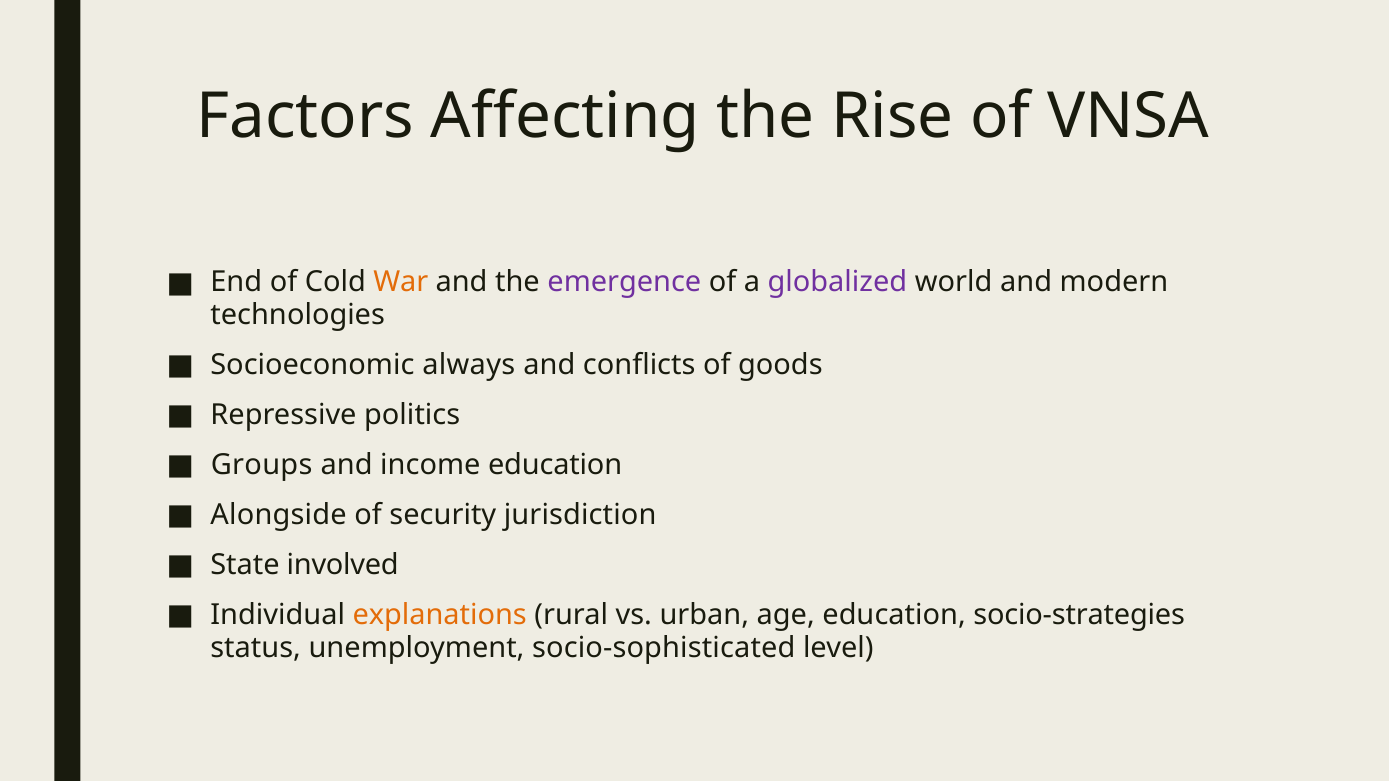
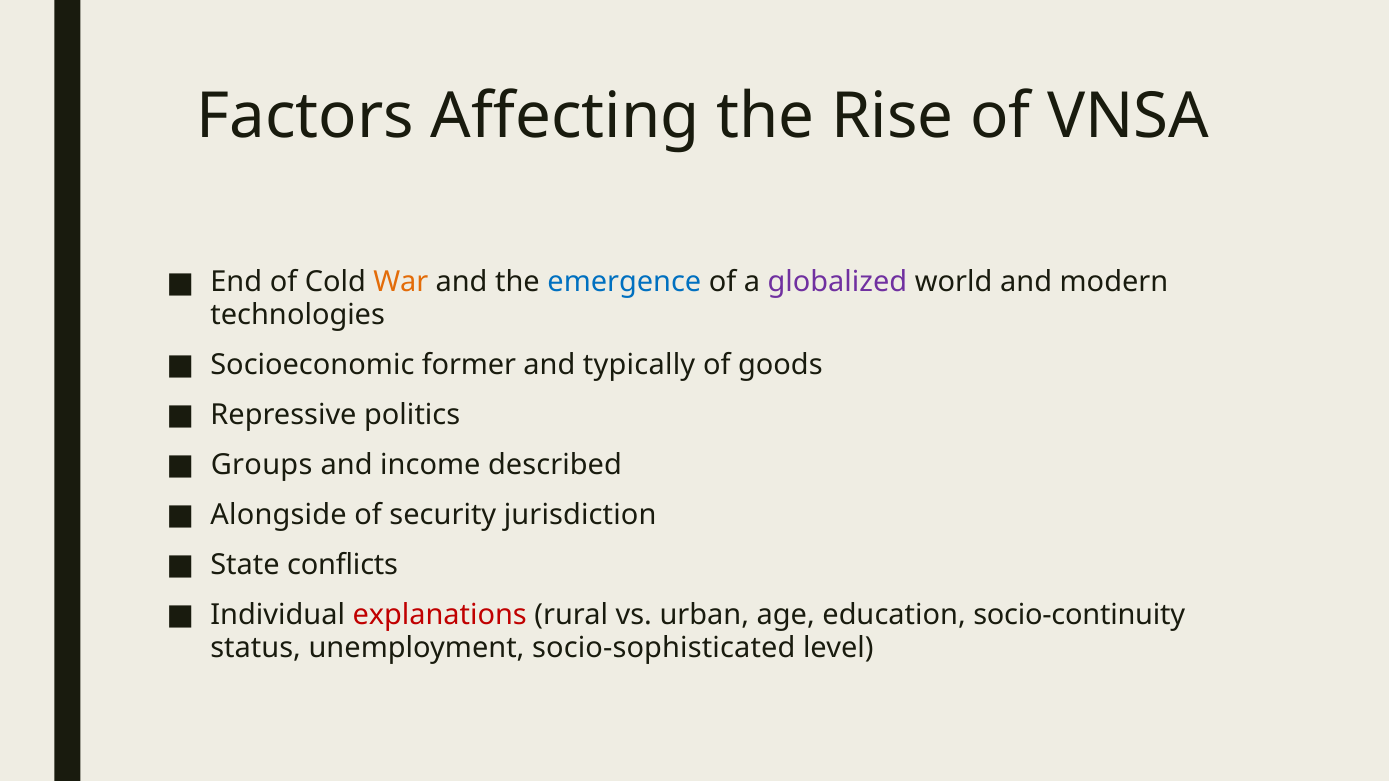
emergence colour: purple -> blue (624, 282)
always: always -> former (469, 365)
conflicts: conflicts -> typically (639, 365)
income education: education -> described (555, 465)
involved: involved -> conflicts (343, 565)
explanations colour: orange -> red (440, 615)
socio-strategies: socio-strategies -> socio-continuity (1079, 615)
